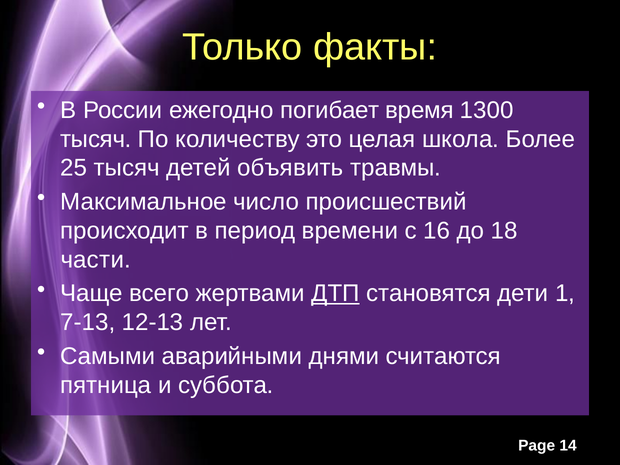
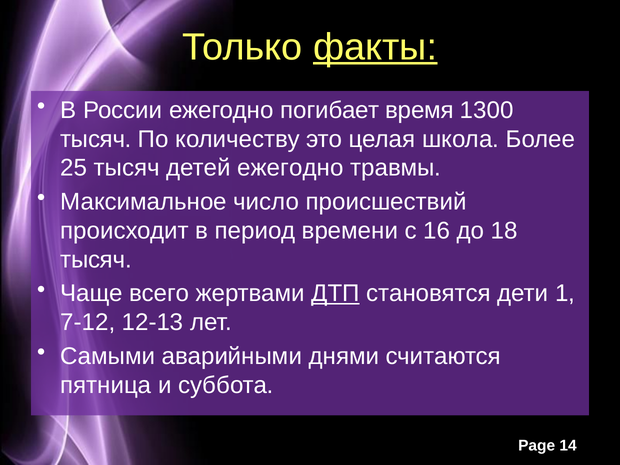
факты underline: none -> present (375, 47)
детей объявить: объявить -> ежегодно (290, 168)
части: части -> тысяч (96, 260)
7-13: 7-13 -> 7-12 (88, 322)
